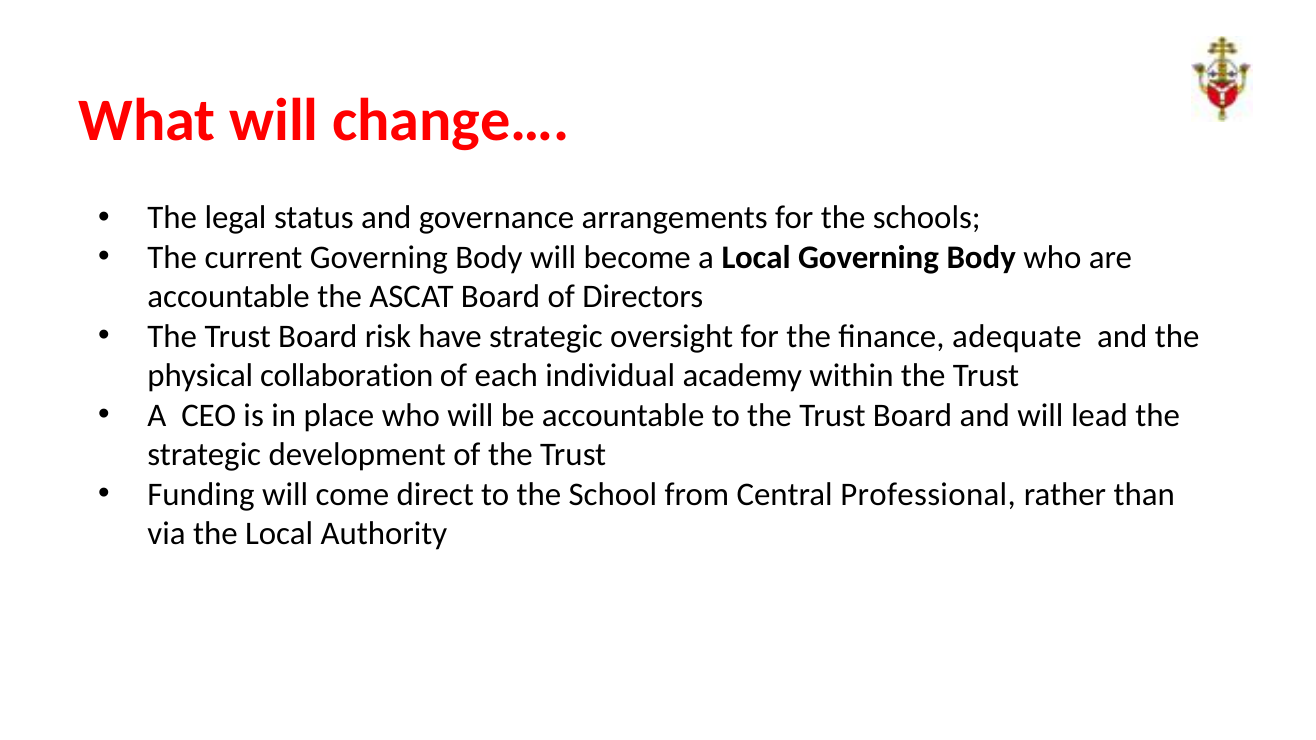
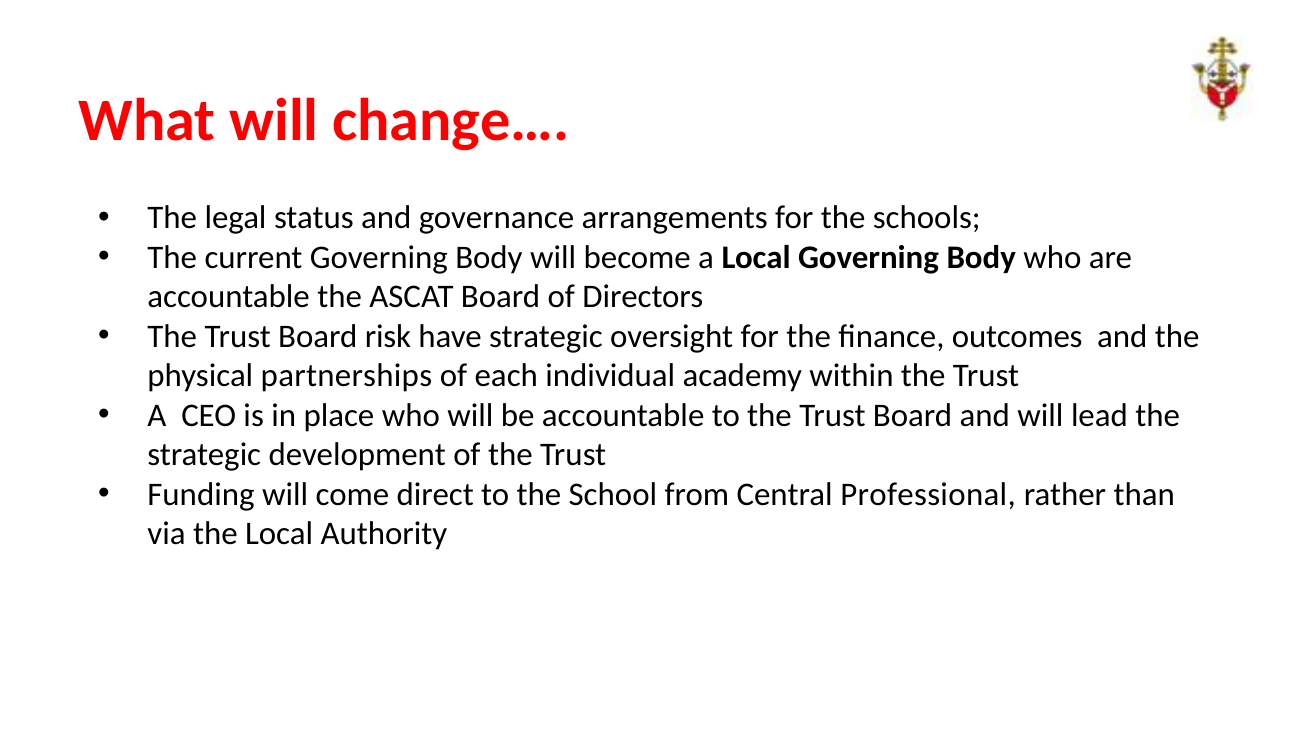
adequate: adequate -> outcomes (1017, 336)
collaboration: collaboration -> partnerships (346, 376)
